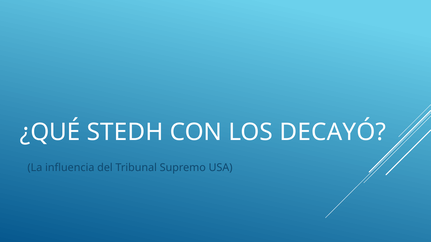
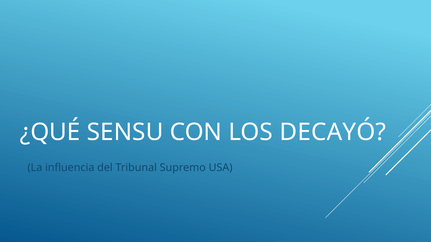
STEDH: STEDH -> SENSU (125, 132)
